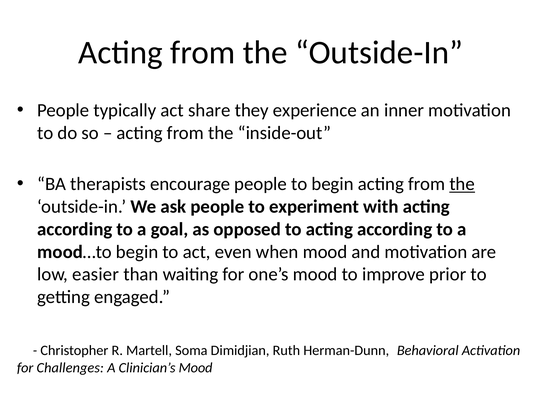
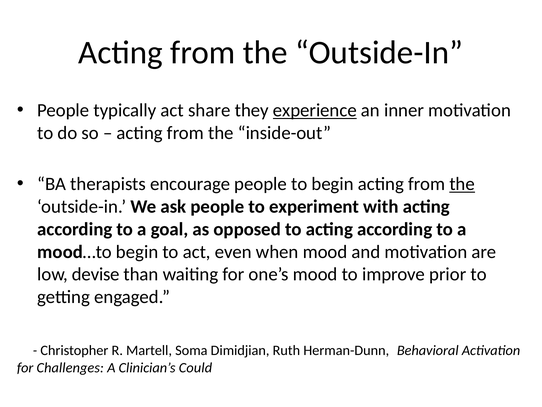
experience underline: none -> present (315, 110)
easier: easier -> devise (96, 274)
Clinician’s Mood: Mood -> Could (195, 367)
